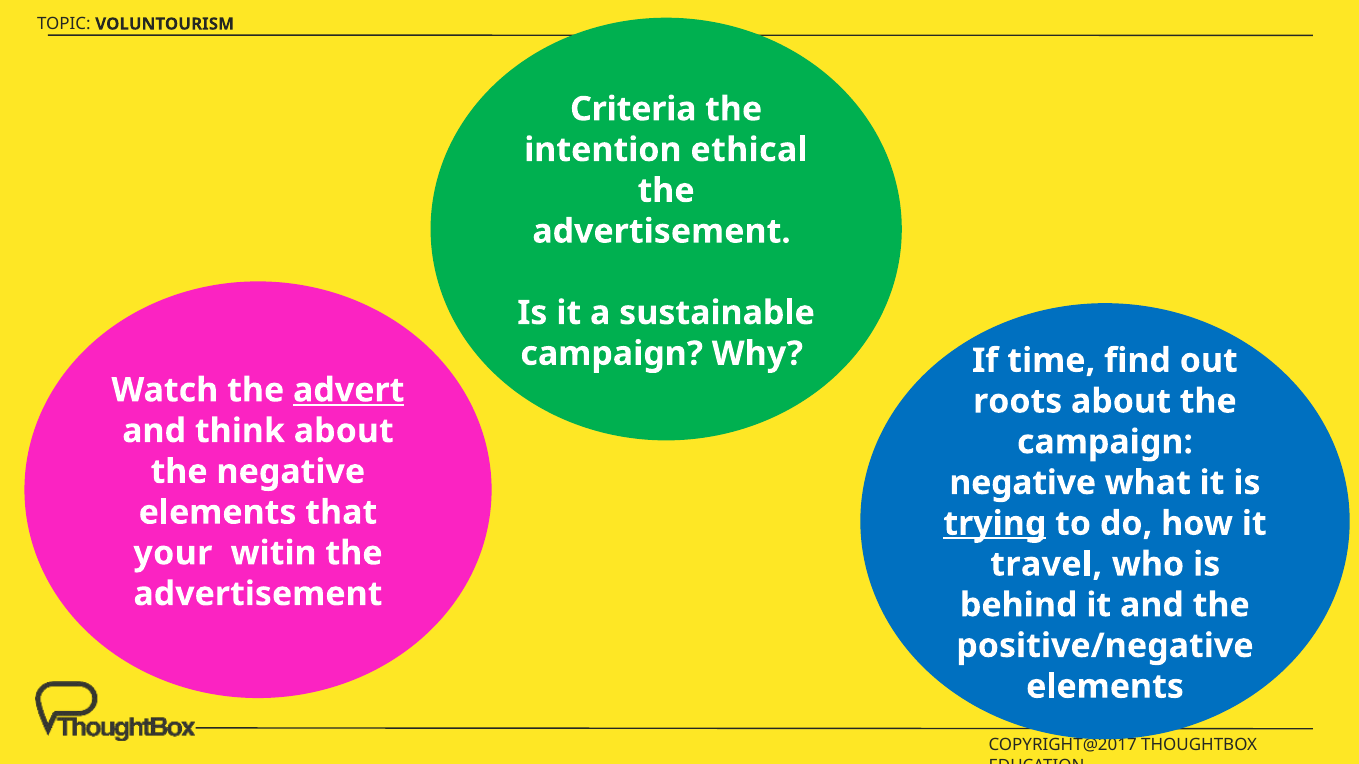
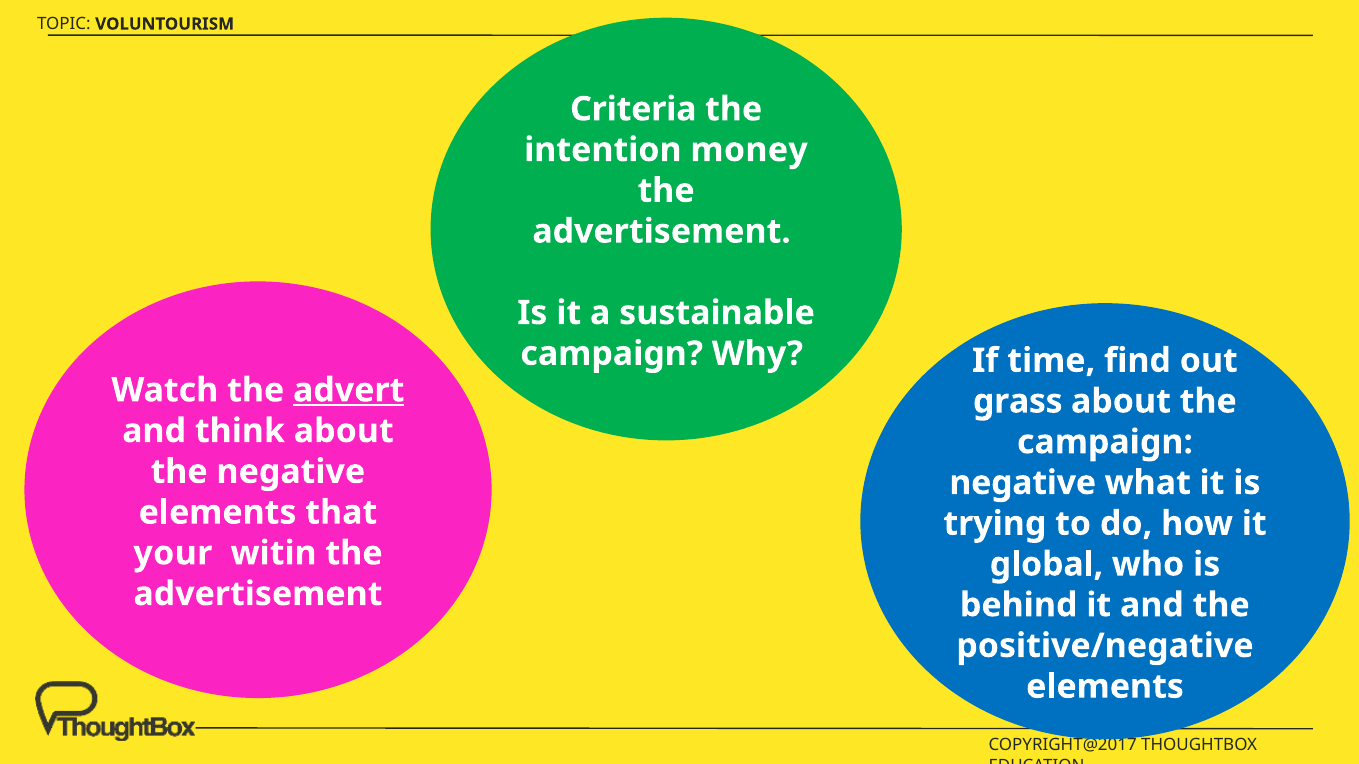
ethical: ethical -> money (749, 150)
roots: roots -> grass (1018, 402)
trying underline: present -> none (995, 524)
travel: travel -> global (1046, 565)
